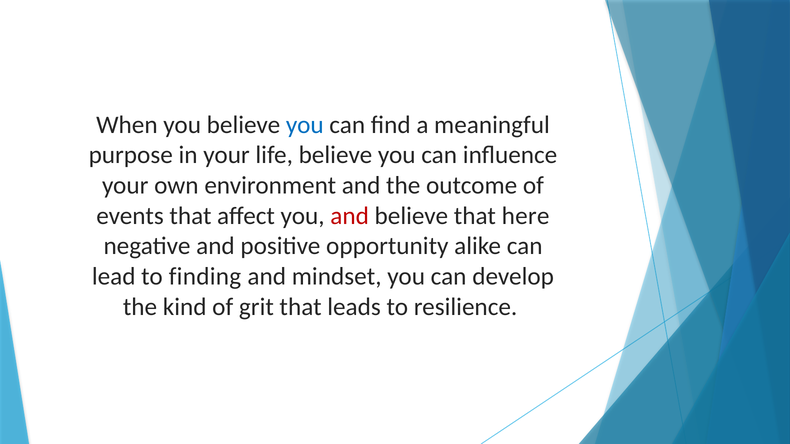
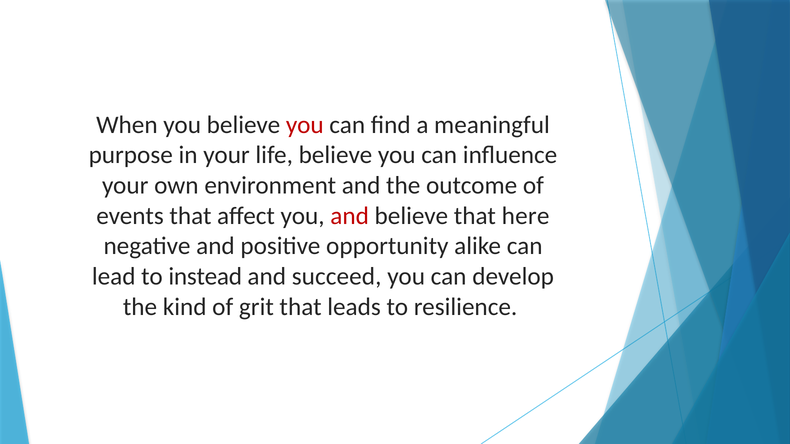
you colour: blue -> red (305, 125)
finding: finding -> instead (205, 277)
mindset: mindset -> succeed (337, 277)
